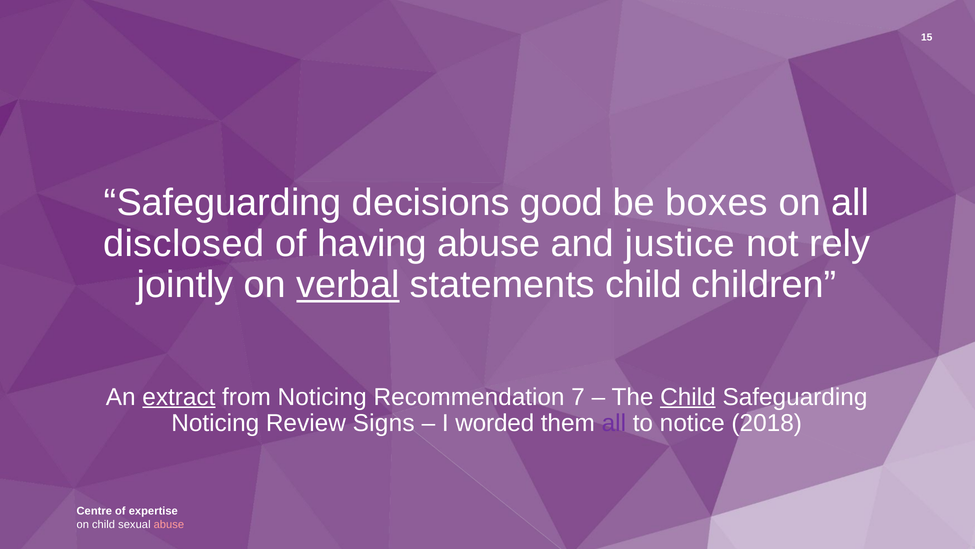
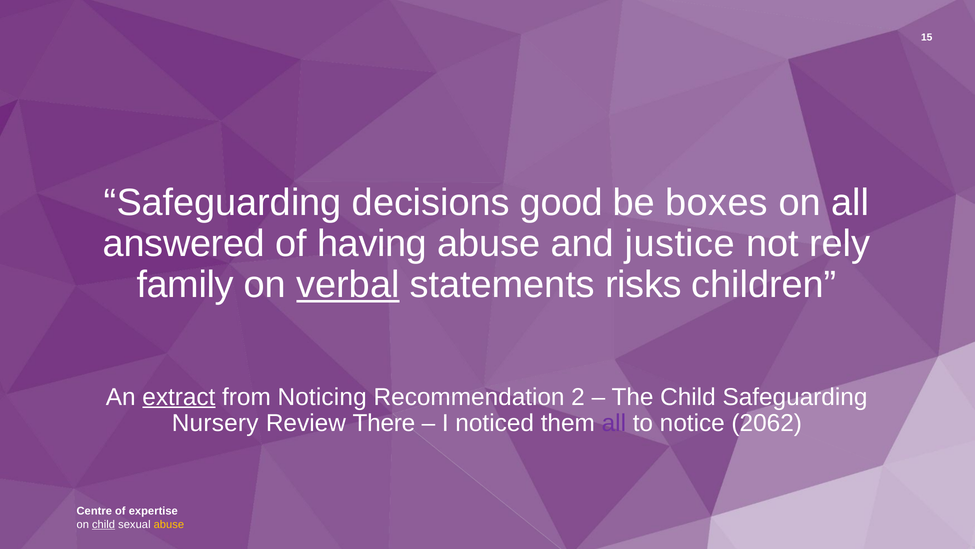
disclosed: disclosed -> answered (184, 244)
jointly: jointly -> family (185, 285)
statements child: child -> risks (643, 285)
7: 7 -> 2 (578, 397)
Child underline: present -> none (688, 397)
Noticing: Noticing -> Nursery (215, 423)
Signs: Signs -> There (384, 423)
worded: worded -> noticed (495, 423)
2018: 2018 -> 2062 (767, 423)
child underline: none -> present (104, 524)
abuse colour: pink -> yellow (169, 524)
